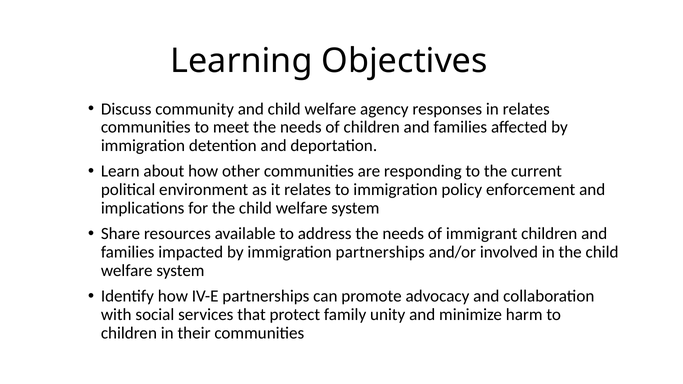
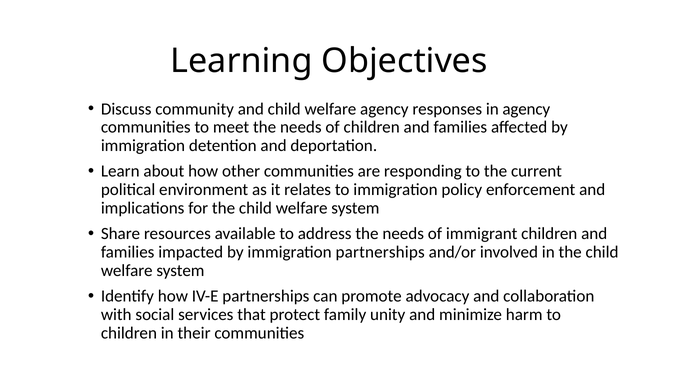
in relates: relates -> agency (526, 109)
